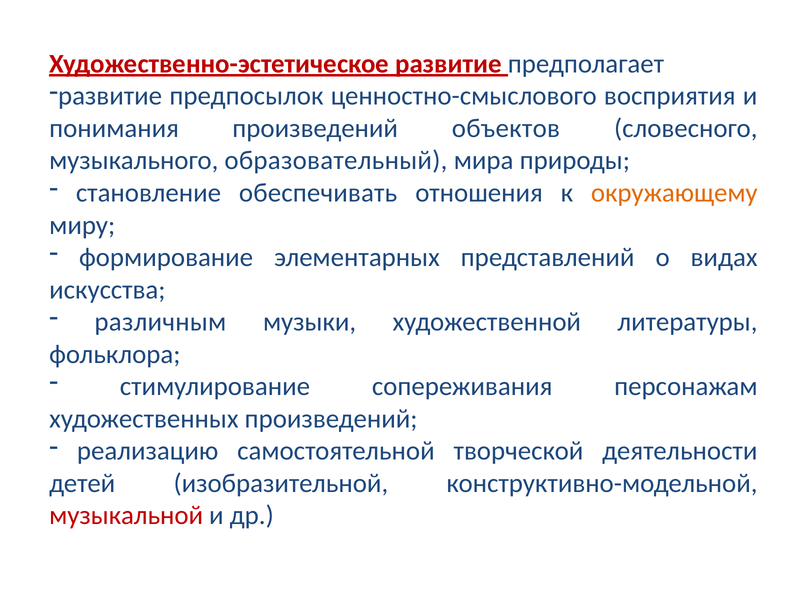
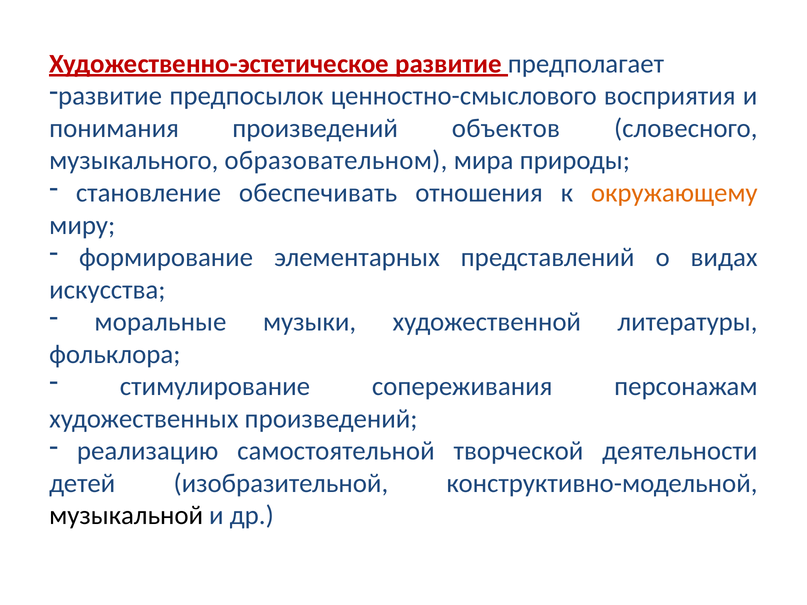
образовательный: образовательный -> образовательном (336, 161)
различным: различным -> моральные (160, 322)
музыкальной colour: red -> black (126, 516)
